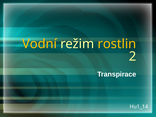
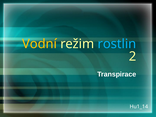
rostlin colour: yellow -> light blue (117, 44)
